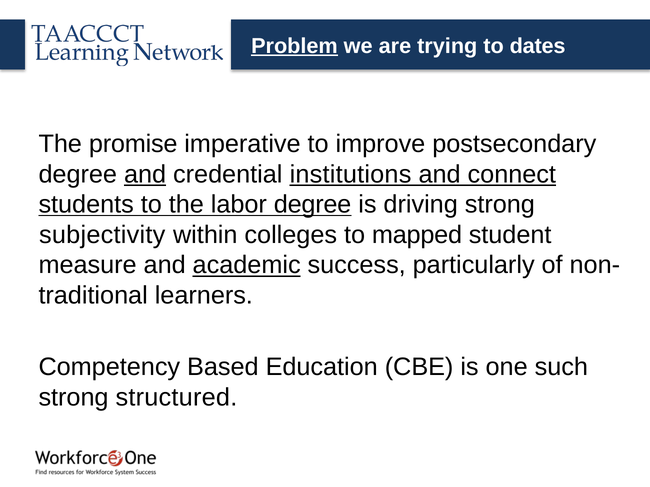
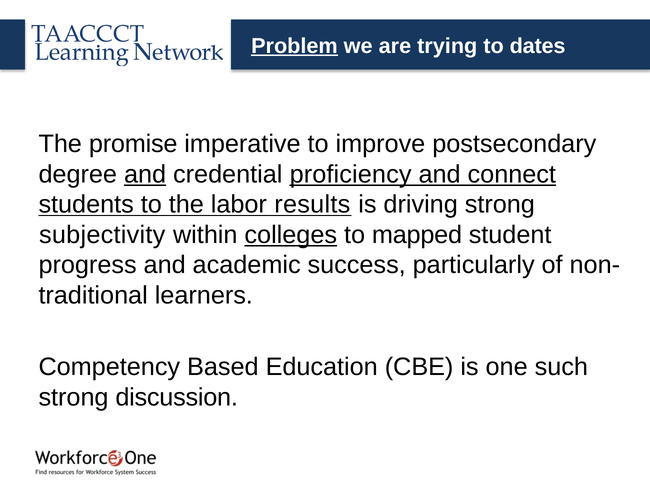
institutions: institutions -> proficiency (351, 174)
labor degree: degree -> results (312, 205)
colleges underline: none -> present (291, 235)
measure: measure -> progress (88, 265)
academic underline: present -> none (247, 265)
structured: structured -> discussion (177, 398)
